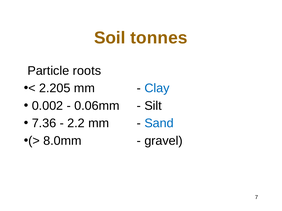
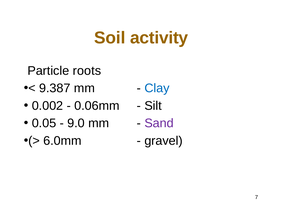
tonnes: tonnes -> activity (159, 38)
2.205: 2.205 -> 9.387 (55, 88)
7.36: 7.36 -> 0.05 (44, 124)
2.2: 2.2 -> 9.0 (76, 124)
Sand colour: blue -> purple (159, 124)
8.0mm: 8.0mm -> 6.0mm (62, 141)
